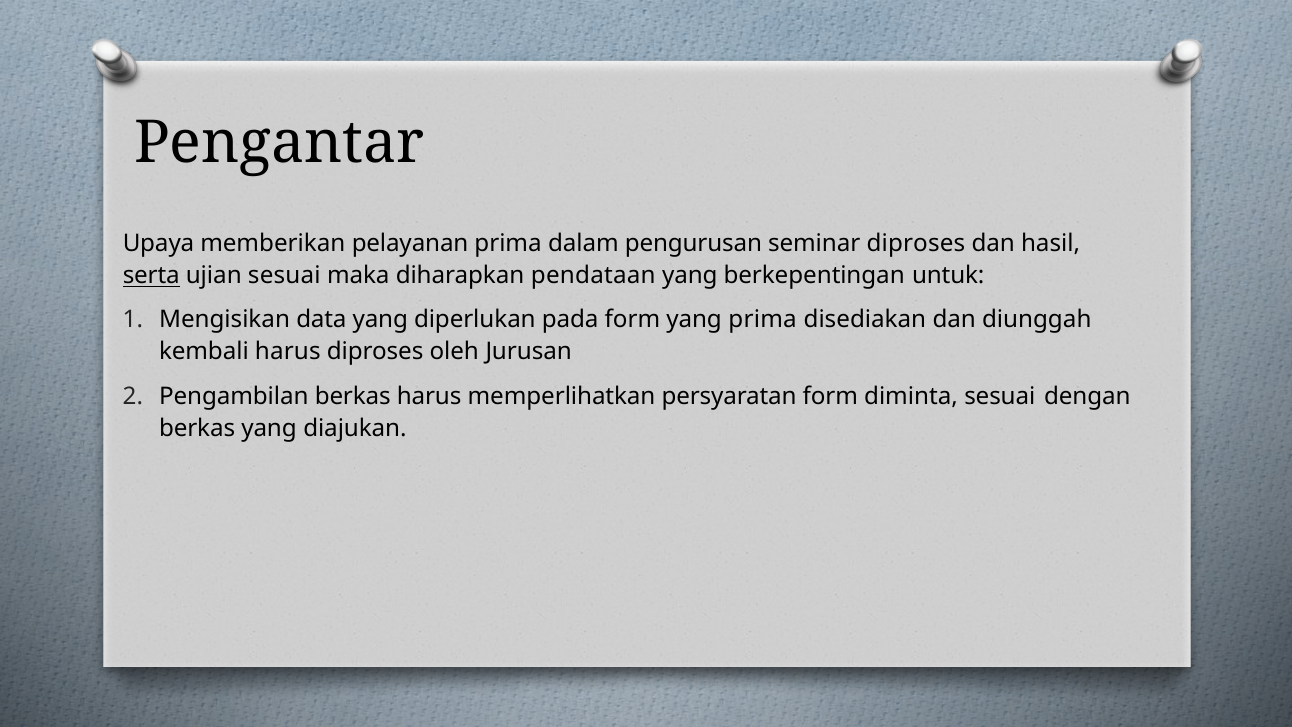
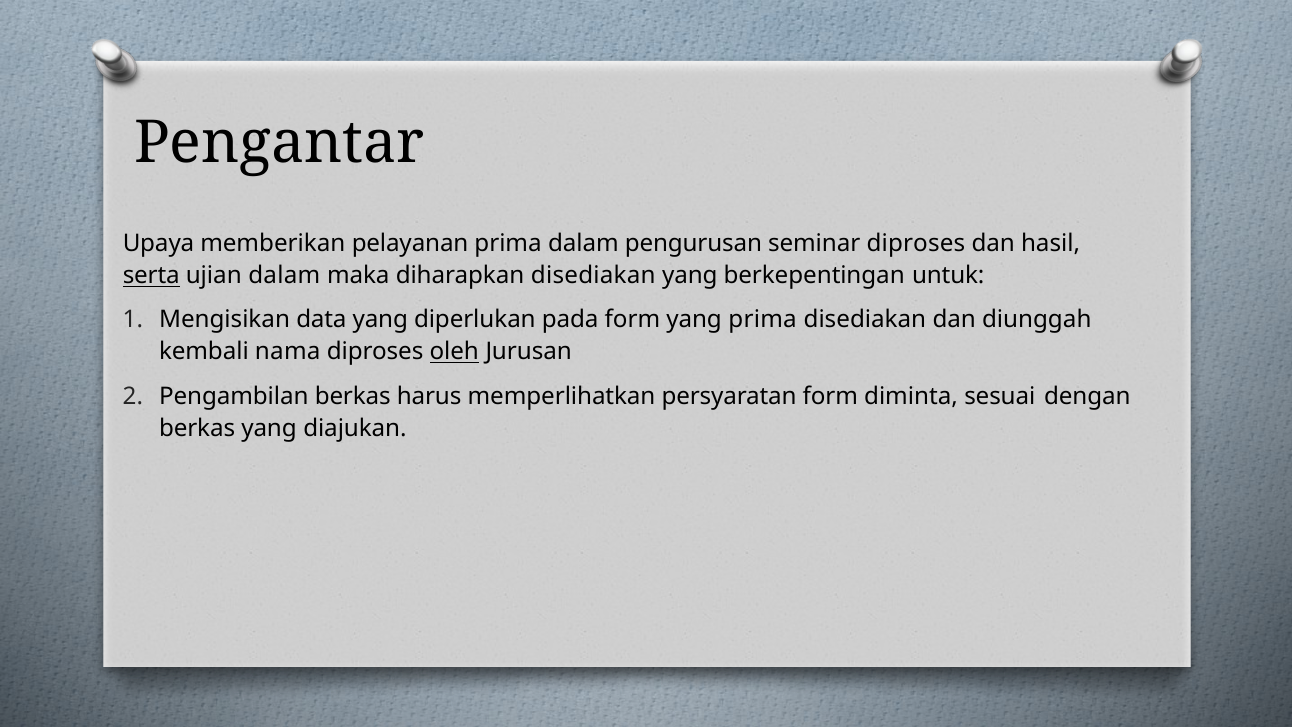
ujian sesuai: sesuai -> dalam (284, 276)
diharapkan pendataan: pendataan -> disediakan (593, 276)
kembali harus: harus -> nama (288, 352)
oleh underline: none -> present (454, 352)
